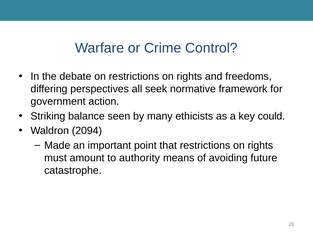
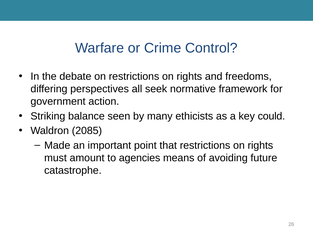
2094: 2094 -> 2085 (87, 131)
authority: authority -> agencies (140, 158)
